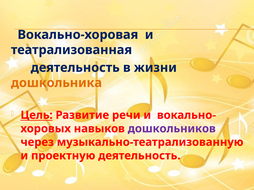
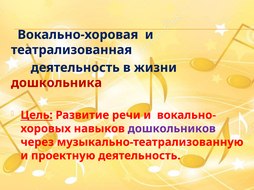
дошкольника colour: orange -> red (56, 83)
